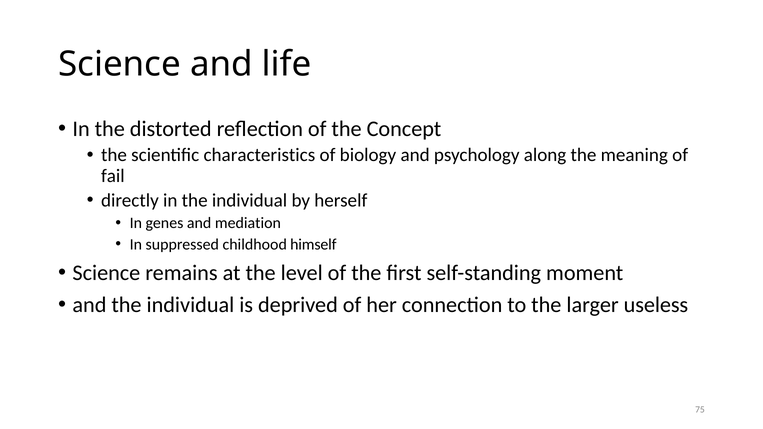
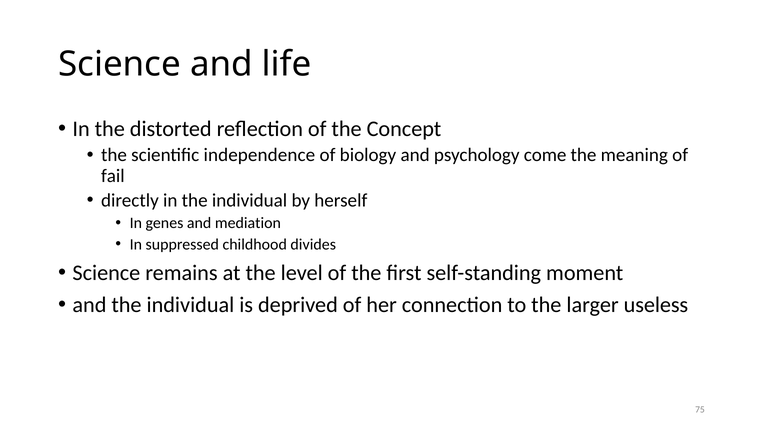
characteristics: characteristics -> independence (259, 155)
along: along -> come (545, 155)
himself: himself -> divides (313, 244)
